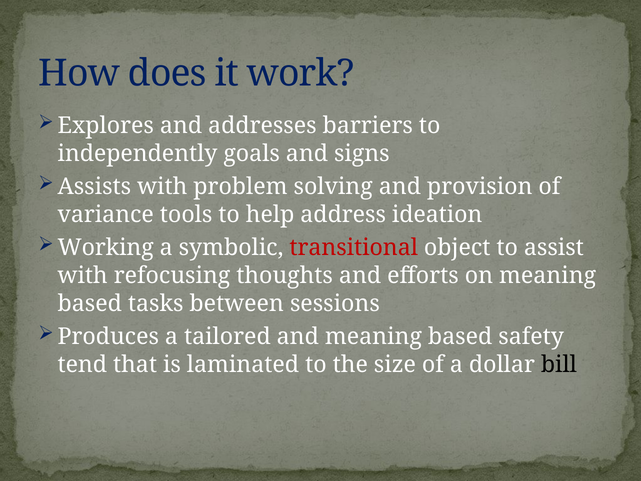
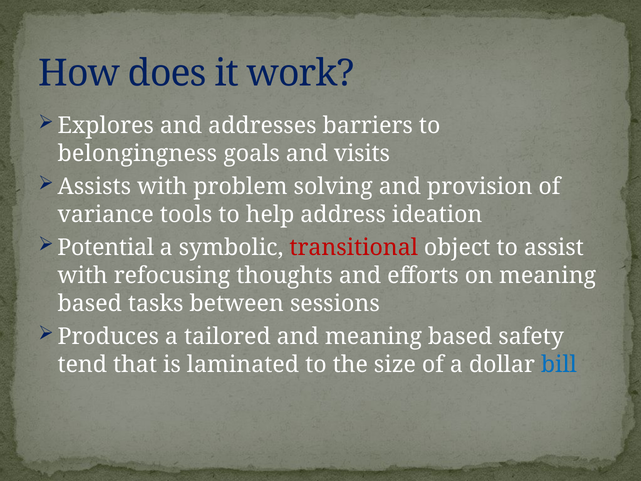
independently: independently -> belongingness (137, 153)
signs: signs -> visits (362, 153)
Working: Working -> Potential (106, 248)
bill colour: black -> blue (559, 364)
